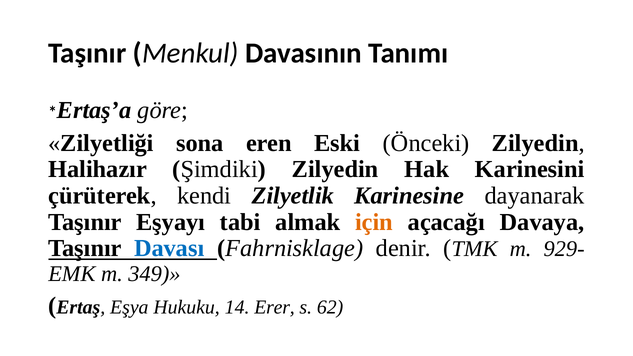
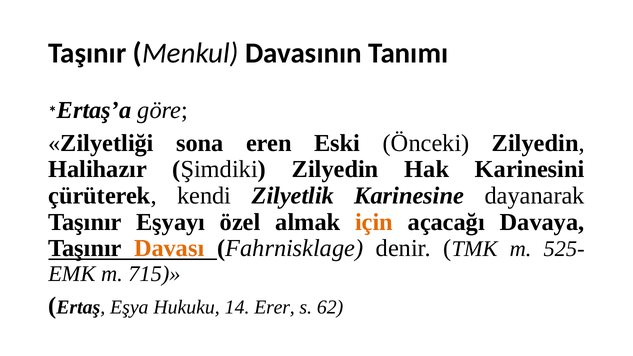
tabi: tabi -> özel (240, 222)
Davası colour: blue -> orange (169, 248)
929-: 929- -> 525- (564, 249)
349: 349 -> 715 (154, 274)
